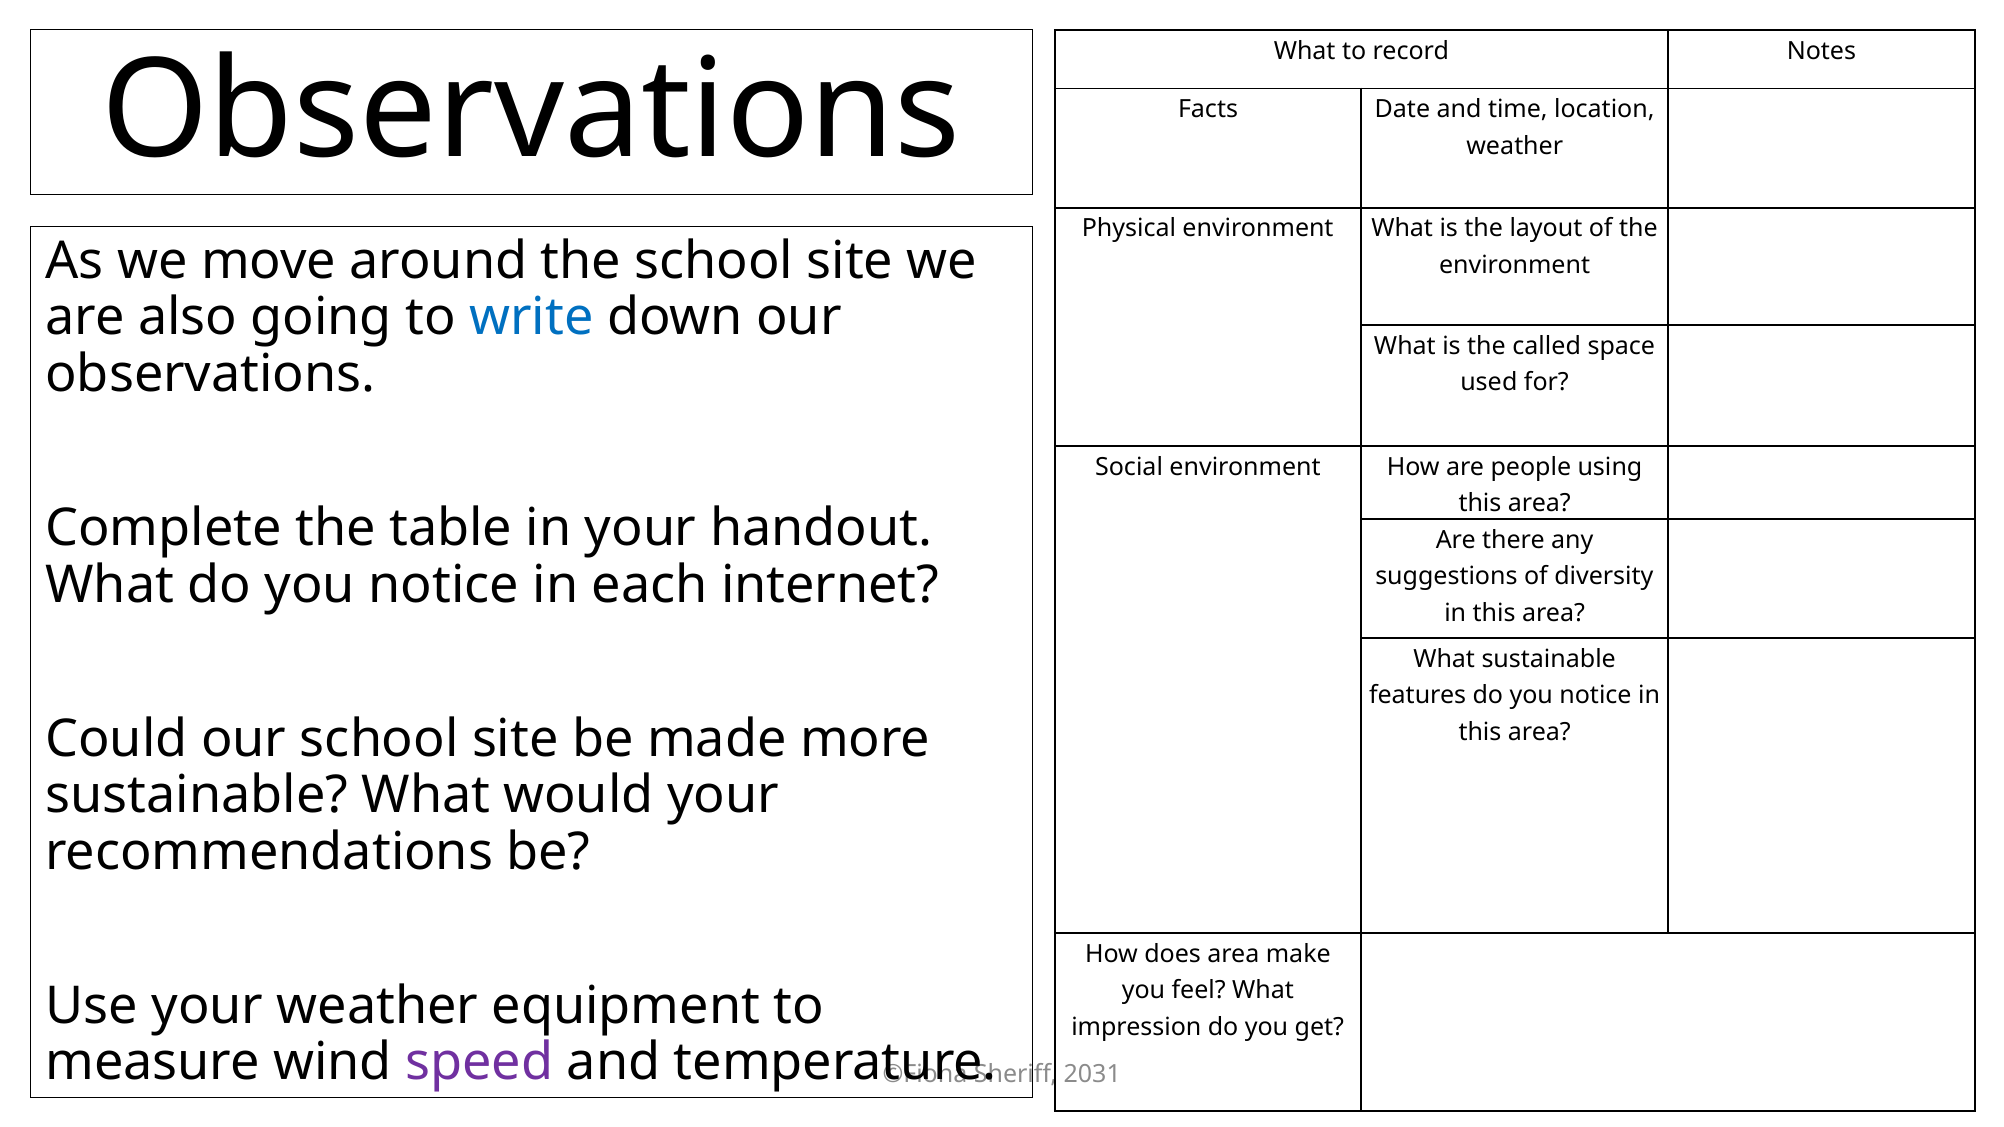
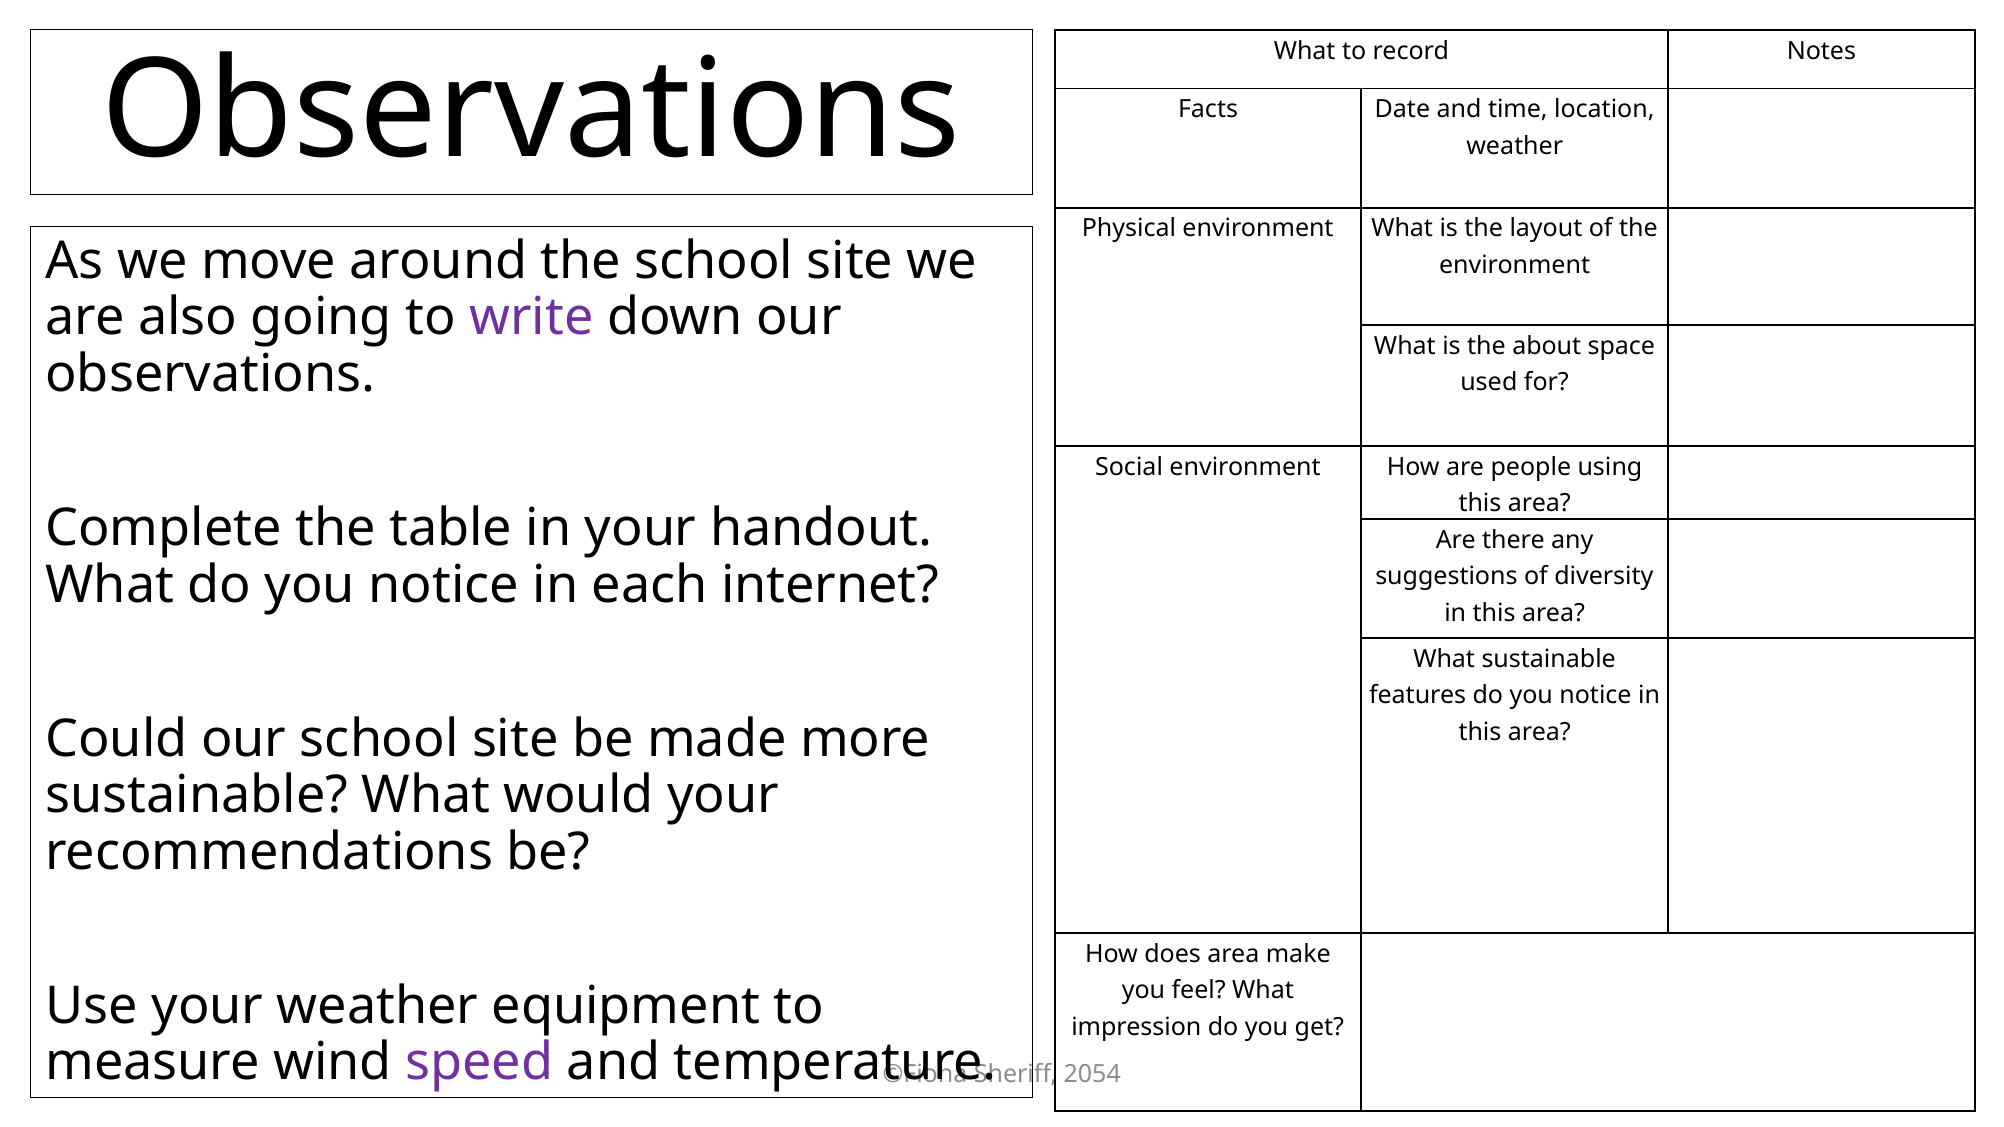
write colour: blue -> purple (532, 318)
called: called -> about (1547, 346)
2031: 2031 -> 2054 (1092, 1074)
